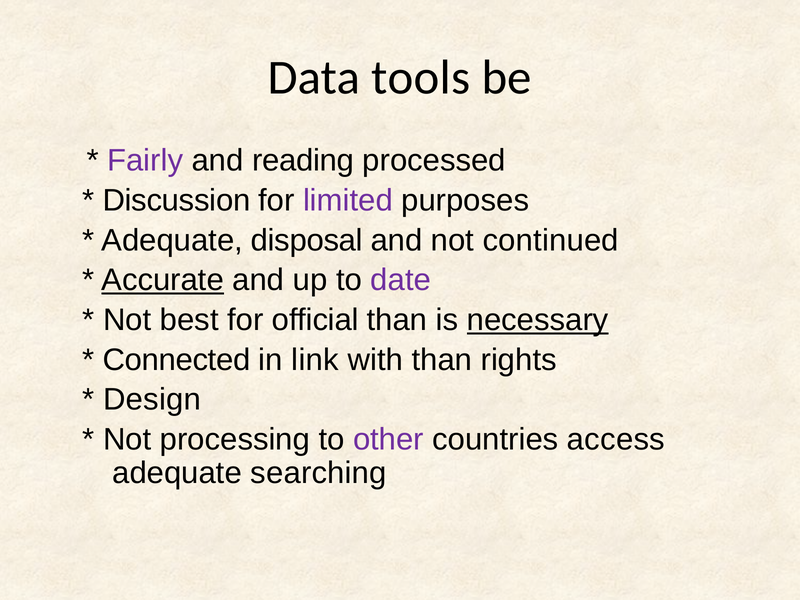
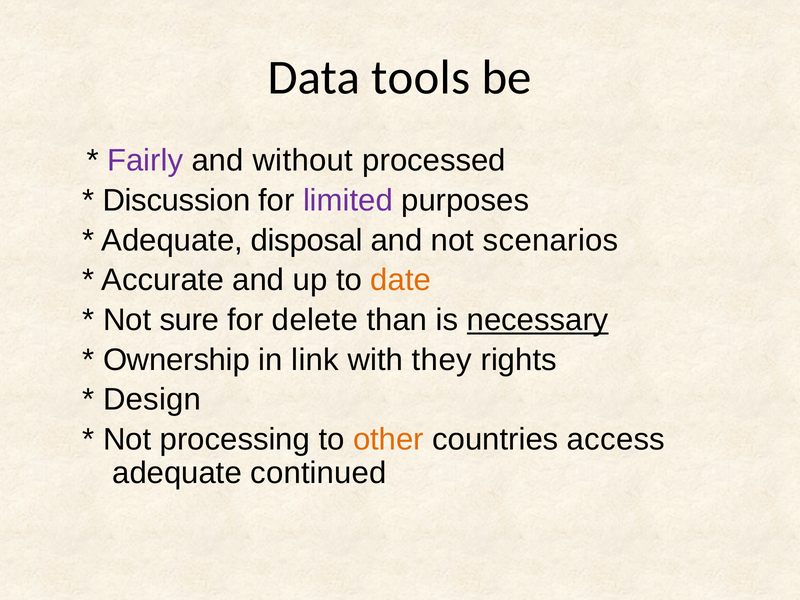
reading: reading -> without (303, 161)
continued: continued -> scenarios (551, 240)
Accurate underline: present -> none (163, 280)
date colour: purple -> orange (401, 280)
best: best -> sure (189, 320)
official: official -> delete (315, 320)
Connected: Connected -> Ownership (176, 360)
with than: than -> they (442, 360)
other colour: purple -> orange (388, 440)
searching: searching -> continued (319, 473)
